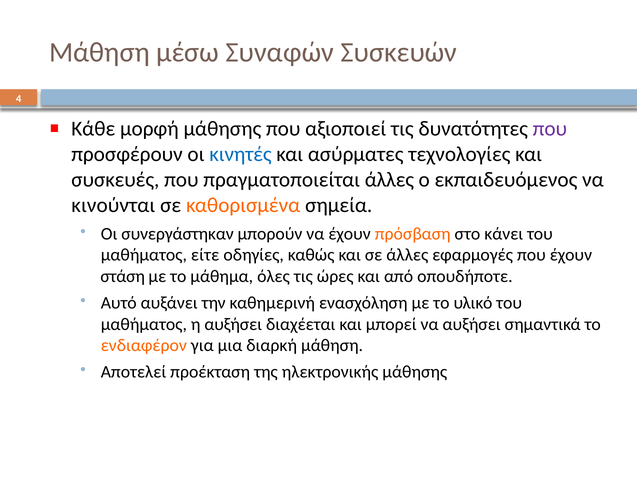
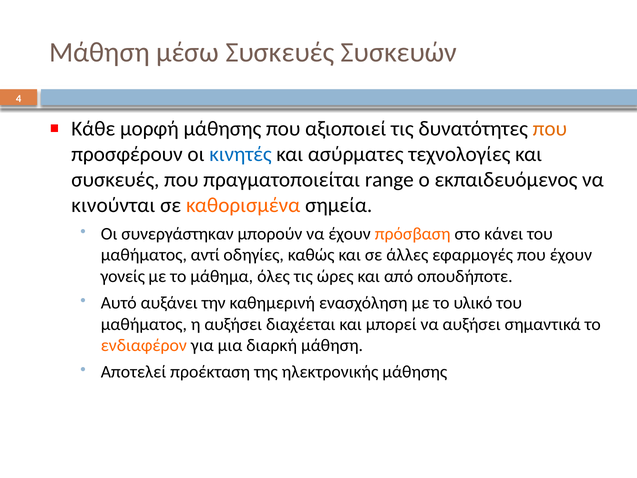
μέσω Συναφών: Συναφών -> Συσκευές (280, 52)
που colour: purple -> orange (550, 129)
πραγματοποιείται άλλες: άλλες -> range (389, 180)
είτε: είτε -> αντί (205, 255)
στάση: στάση -> γονείς (123, 276)
